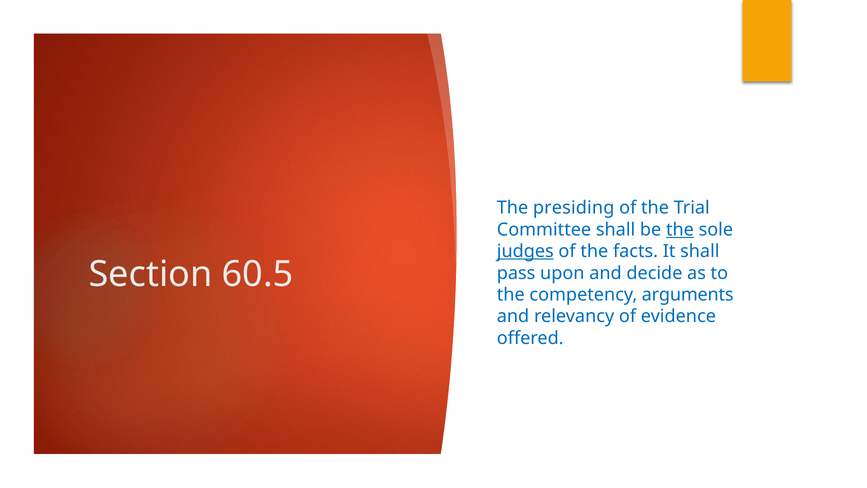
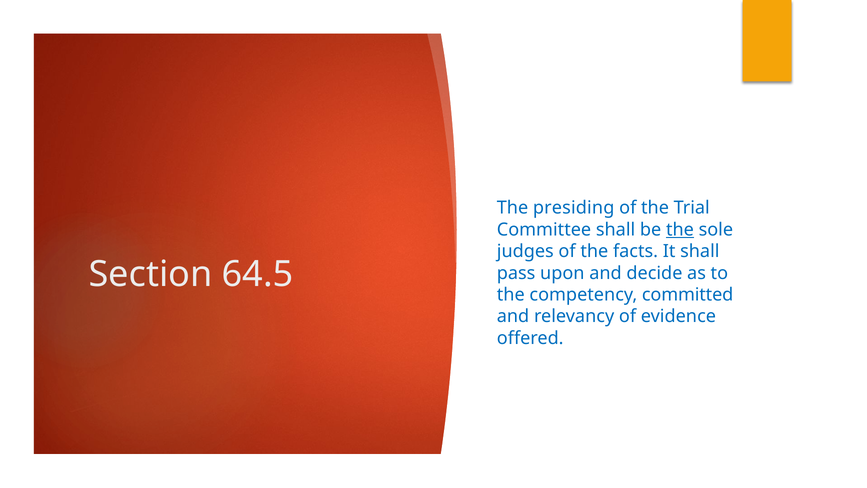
judges underline: present -> none (525, 251)
60.5: 60.5 -> 64.5 (258, 274)
arguments: arguments -> committed (688, 295)
